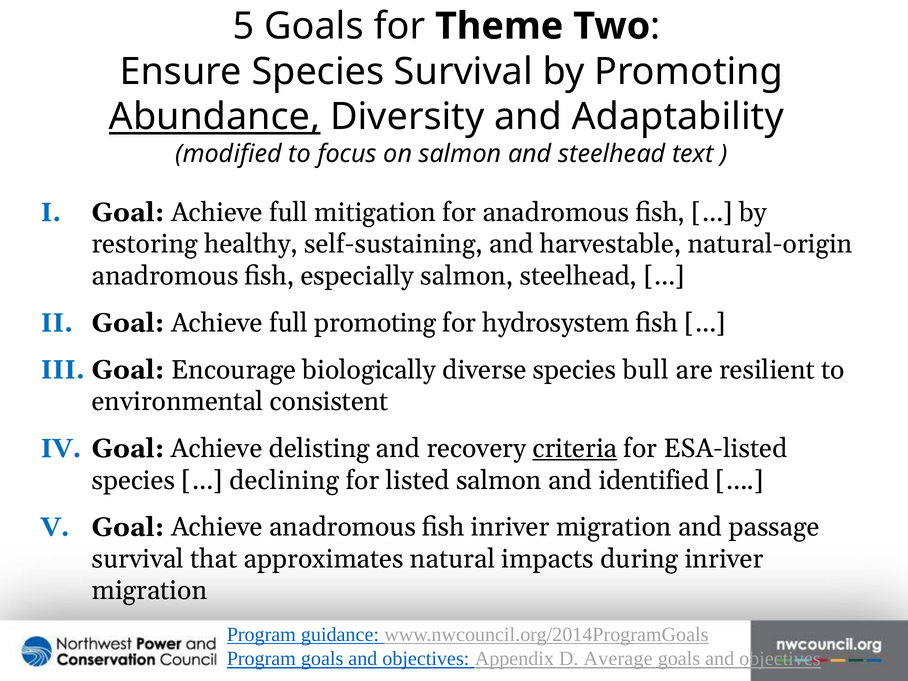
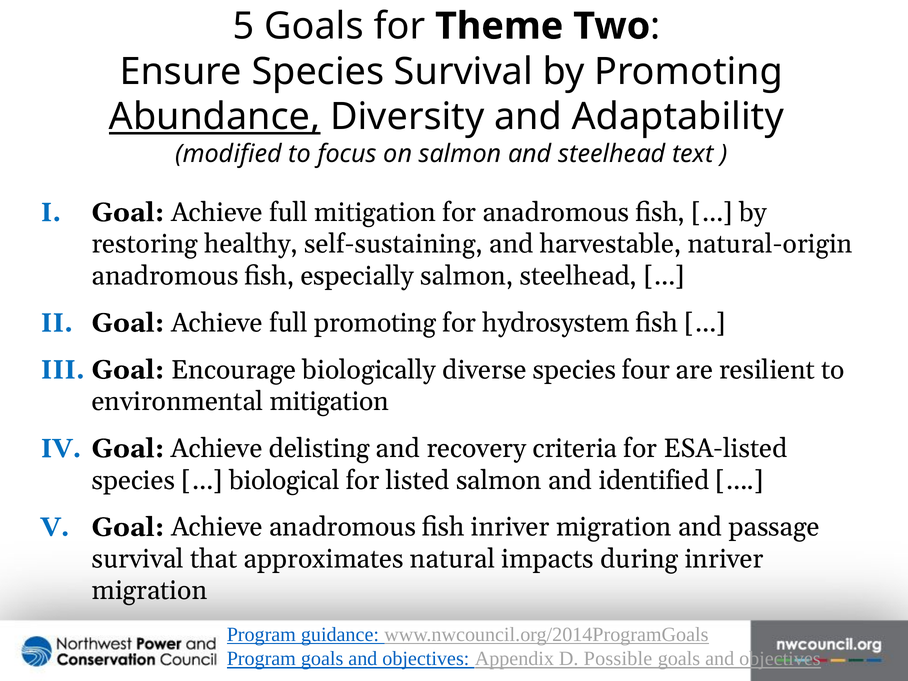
bull: bull -> four (646, 370)
environmental consistent: consistent -> mitigation (329, 402)
criteria underline: present -> none (575, 449)
declining: declining -> biological (284, 480)
Average: Average -> Possible (618, 659)
